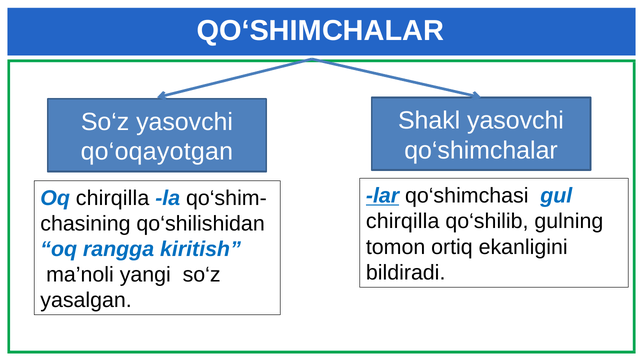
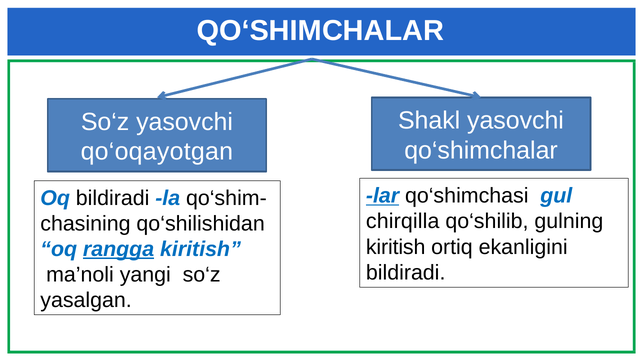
Oq chirqilla: chirqilla -> bildiradi (113, 198)
tomon: tomon -> kiritish (396, 247)
rangga underline: none -> present (119, 250)
